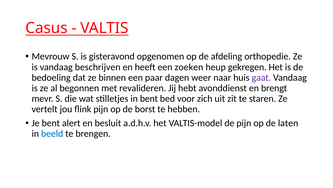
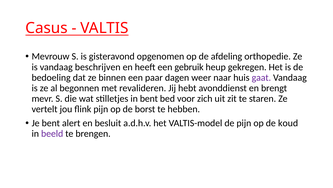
zoeken: zoeken -> gebruik (189, 67)
laten: laten -> koud (288, 123)
beeld colour: blue -> purple (52, 133)
